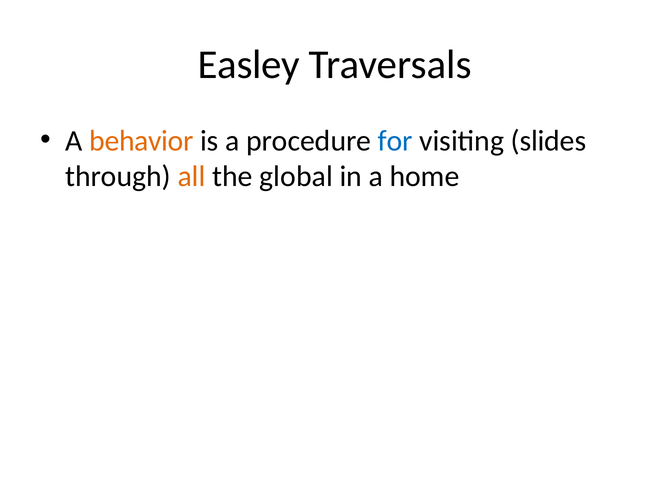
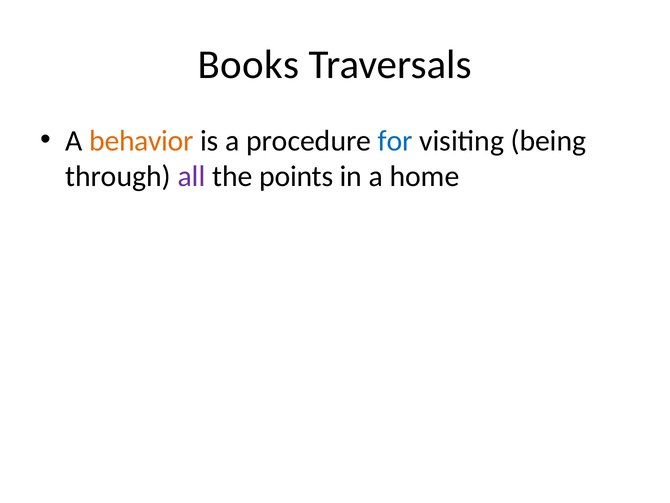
Easley: Easley -> Books (249, 65)
slides: slides -> being (548, 141)
all colour: orange -> purple (192, 176)
global: global -> points (296, 176)
